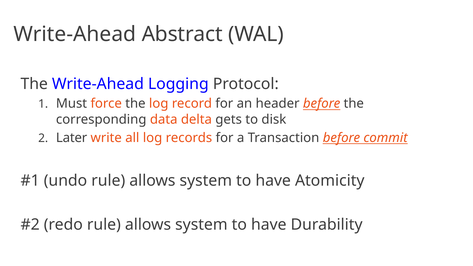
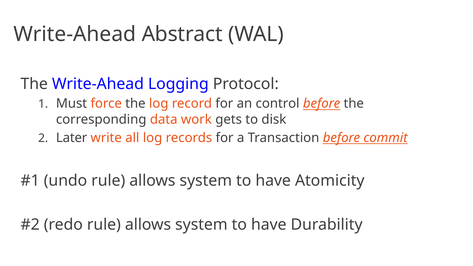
header: header -> control (278, 104)
delta: delta -> work (196, 119)
